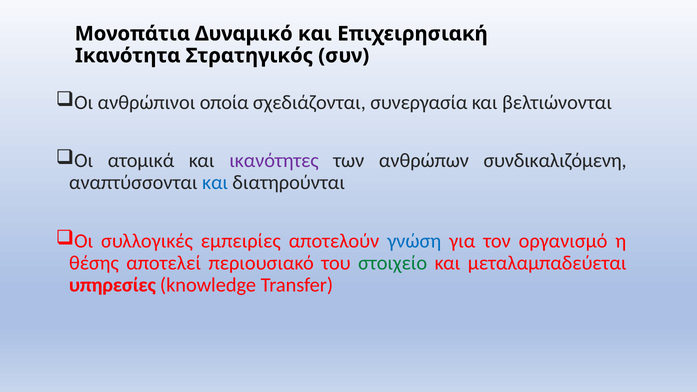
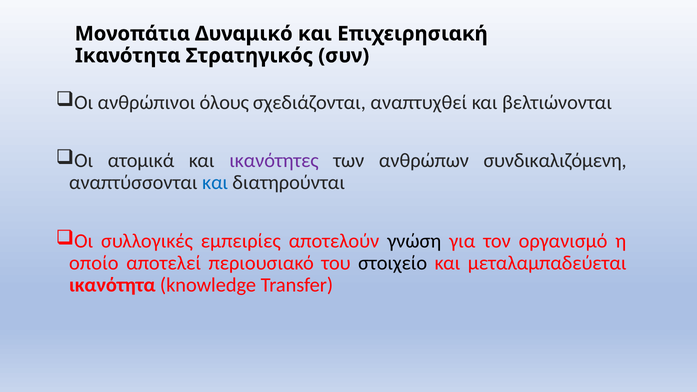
οποία: οποία -> όλους (224, 102)
συνεργασία: συνεργασία -> αναπτυχθεί (419, 102)
γνώση colour: blue -> black (414, 241)
θέσης: θέσης -> οποίο (94, 263)
στοιχείο colour: green -> black (393, 263)
υπηρεσίες: υπηρεσίες -> ικανότητα (112, 285)
